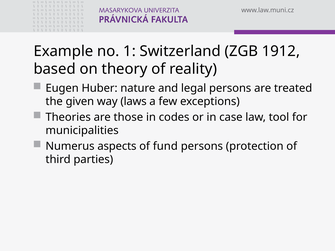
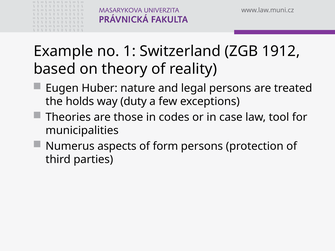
given: given -> holds (80, 102)
laws: laws -> duty (134, 102)
fund: fund -> form (165, 146)
